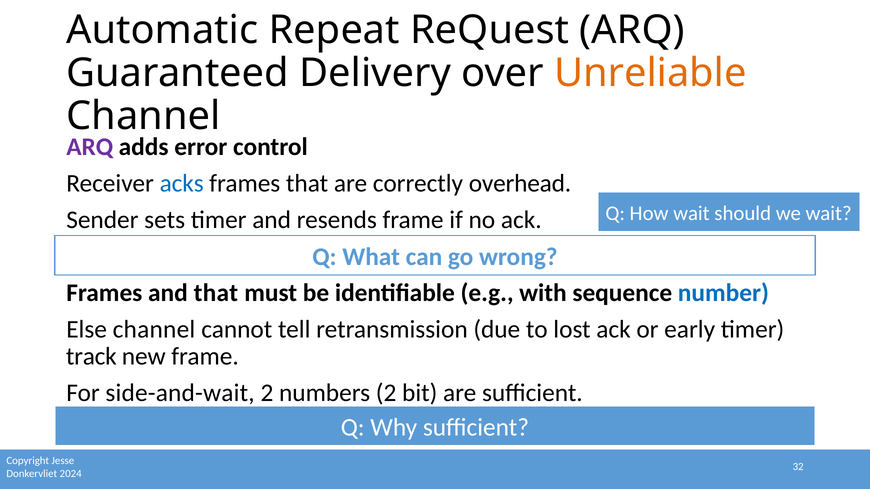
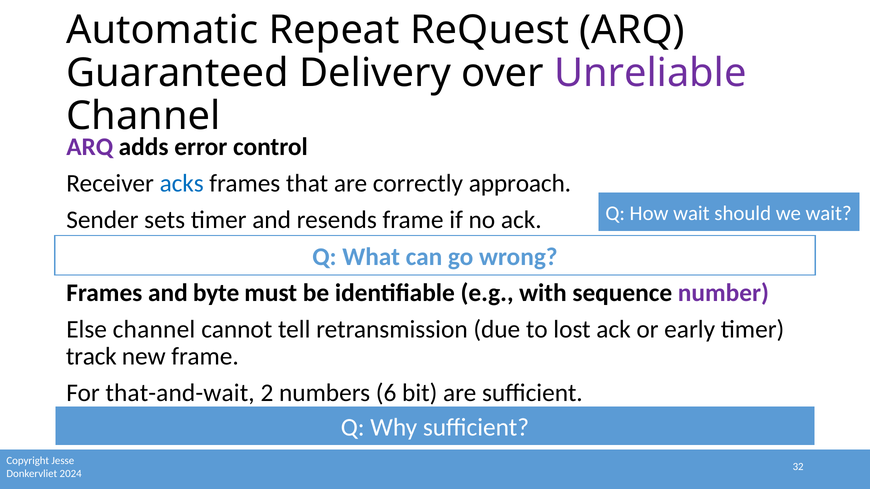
Unreliable colour: orange -> purple (650, 73)
overhead: overhead -> approach (520, 184)
and that: that -> byte (216, 293)
number colour: blue -> purple (723, 293)
side-and-wait: side-and-wait -> that-and-wait (180, 393)
numbers 2: 2 -> 6 (386, 393)
